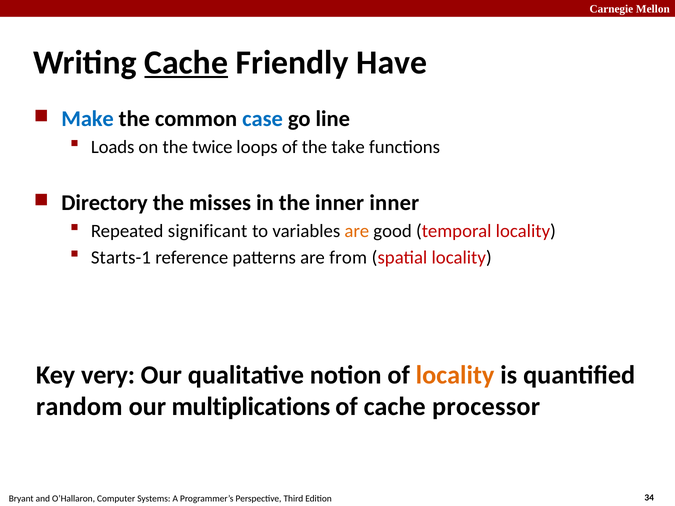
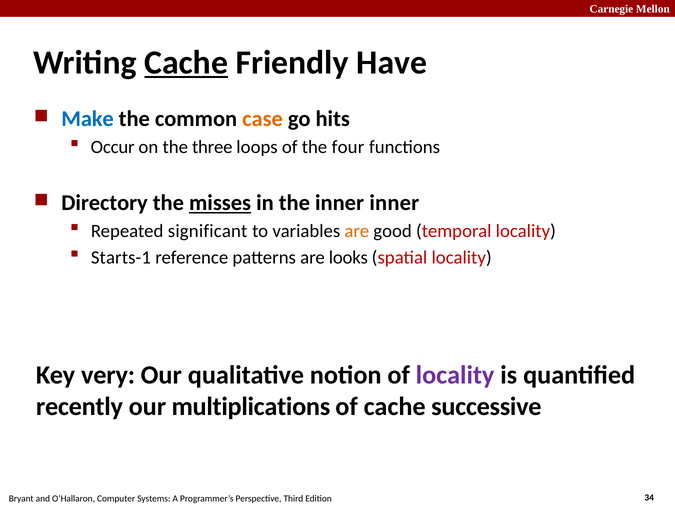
case colour: blue -> orange (263, 119)
line: line -> hits (333, 119)
Loads: Loads -> Occur (113, 147)
twice: twice -> three (212, 147)
take: take -> four (348, 147)
misses underline: none -> present (220, 203)
from: from -> looks (348, 258)
locality colour: orange -> purple (455, 375)
random: random -> recently (79, 407)
processor: processor -> successive (486, 407)
